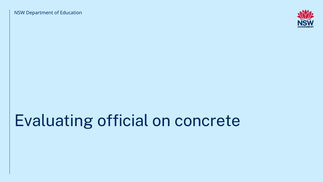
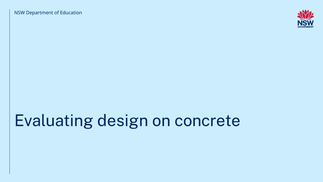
official: official -> design (123, 121)
